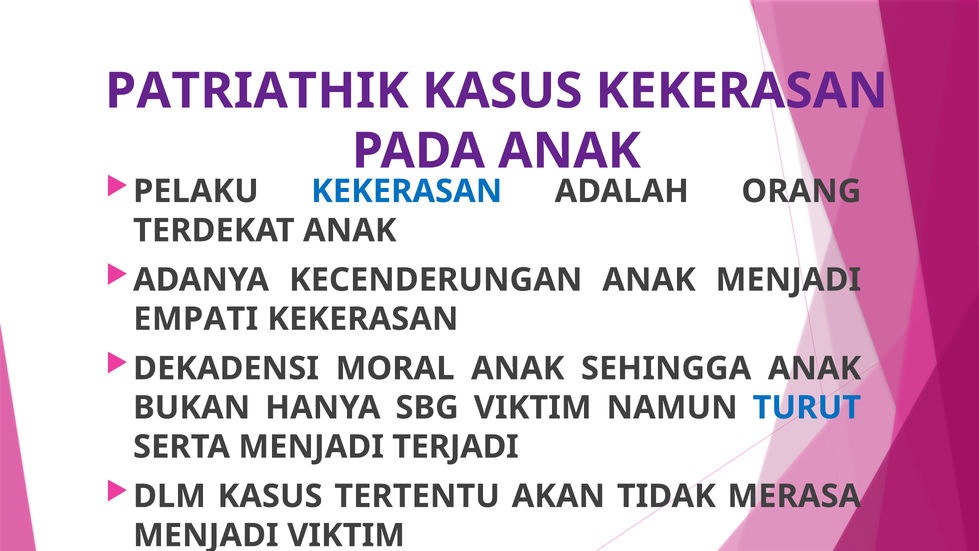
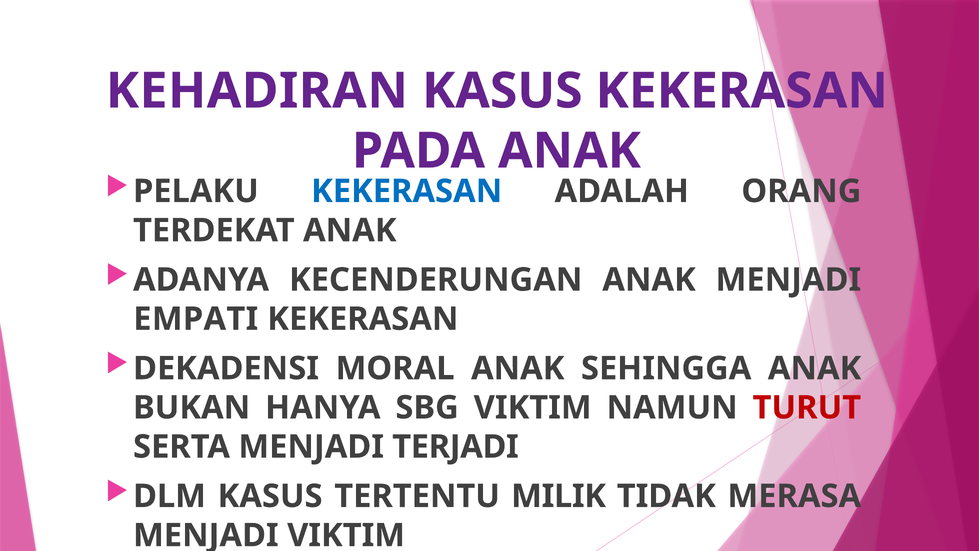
PATRIATHIK: PATRIATHIK -> KEHADIRAN (257, 91)
TURUT colour: blue -> red (807, 407)
AKAN: AKAN -> MILIK (559, 496)
